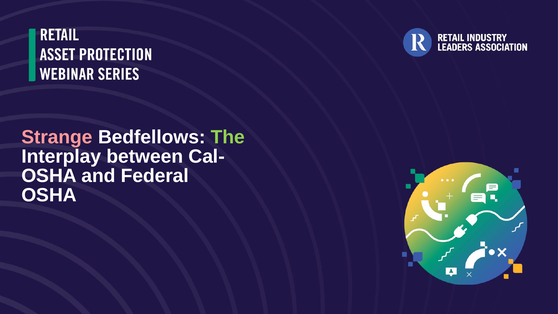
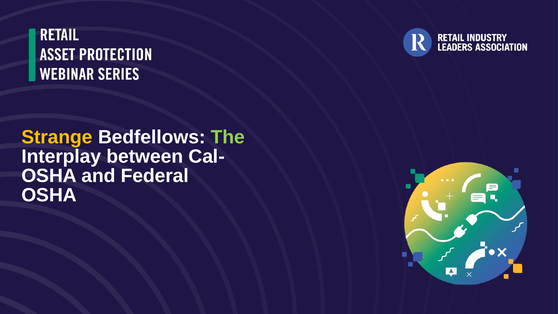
Strange colour: pink -> yellow (57, 137)
